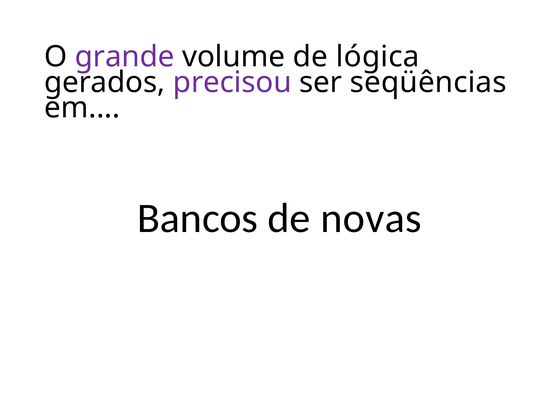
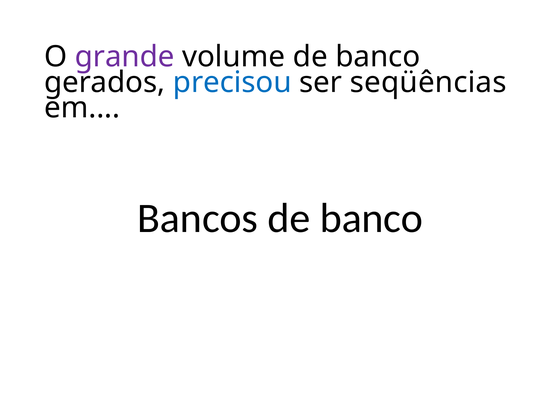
volume de lógica: lógica -> banco (378, 57)
precisou colour: purple -> blue (232, 82)
Bancos de novas: novas -> banco (371, 218)
